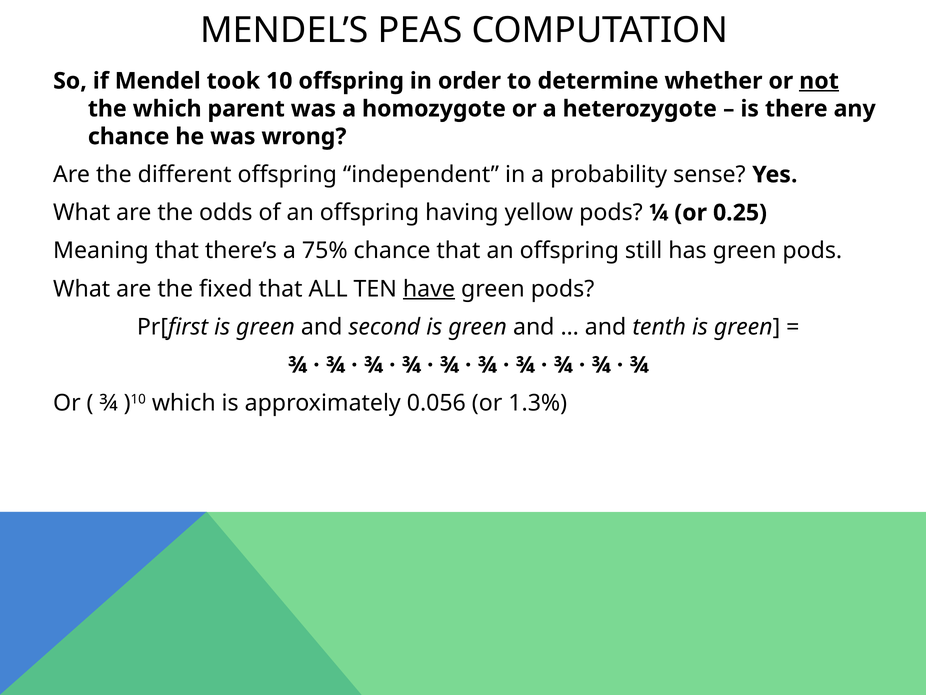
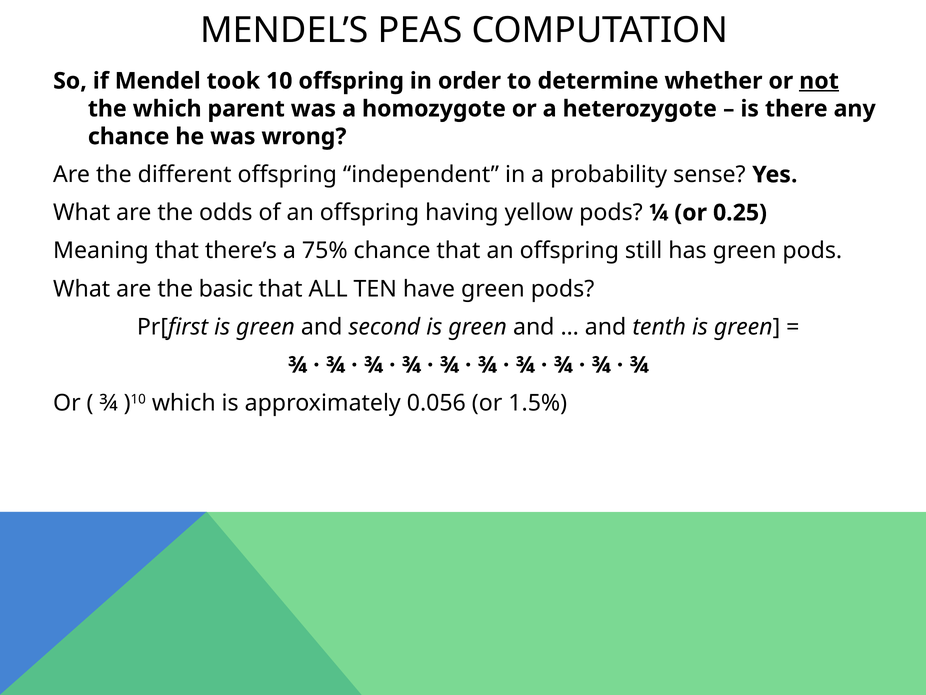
fixed: fixed -> basic (226, 289)
have underline: present -> none (429, 289)
1.3%: 1.3% -> 1.5% (538, 403)
